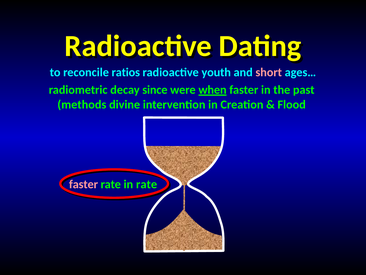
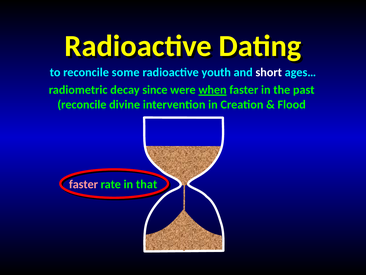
ratios: ratios -> some (126, 72)
short colour: pink -> white (269, 72)
methods: methods -> reconcile (82, 104)
in rate: rate -> that (147, 184)
